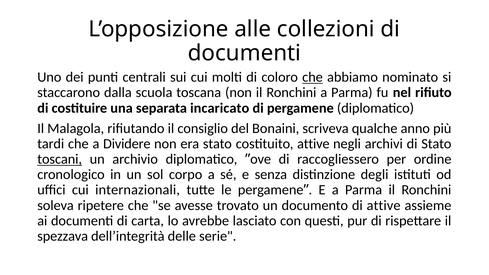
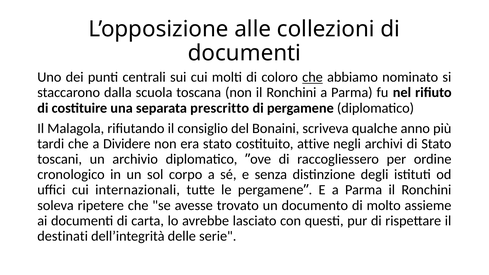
incaricato: incaricato -> prescritto (220, 108)
toscani underline: present -> none (60, 159)
di attive: attive -> molto (384, 205)
spezzava: spezzava -> destinati (63, 236)
